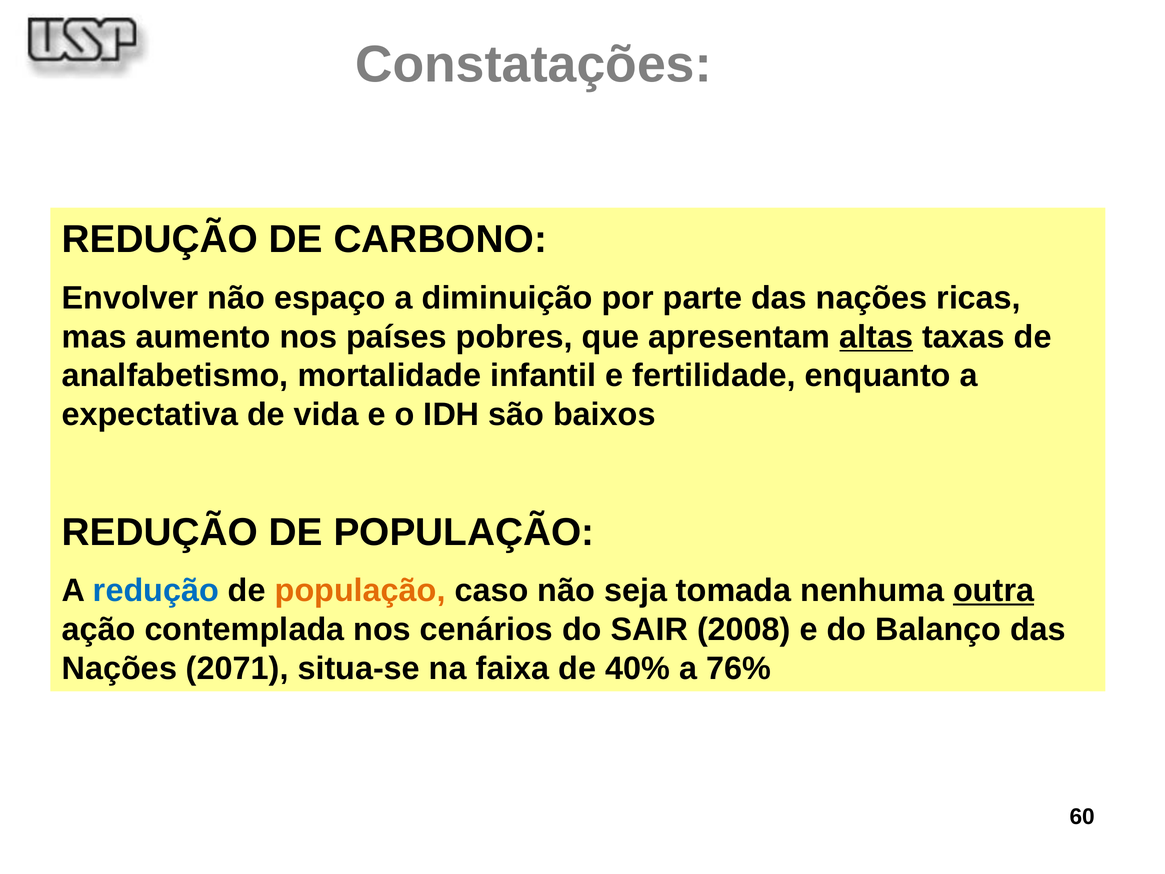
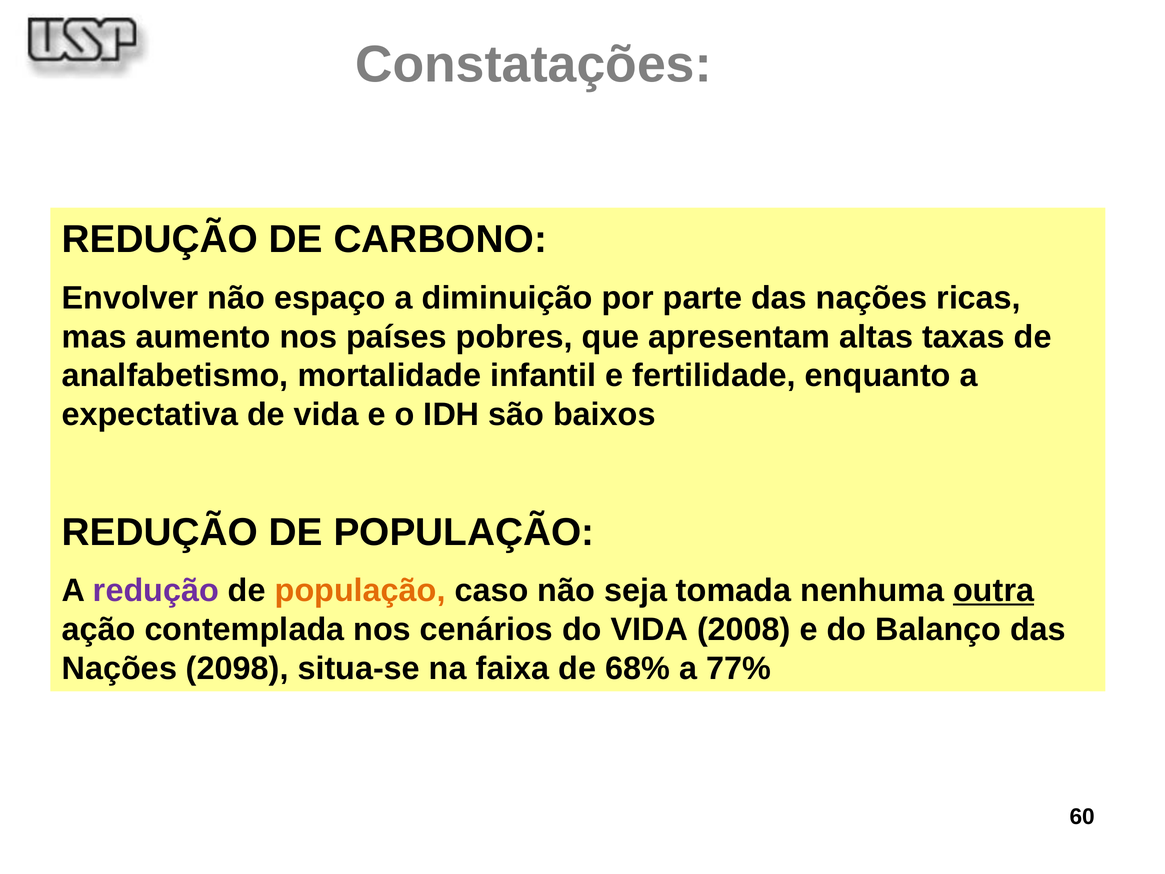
altas underline: present -> none (876, 337)
redução colour: blue -> purple (156, 591)
do SAIR: SAIR -> VIDA (649, 629)
2071: 2071 -> 2098 (237, 668)
40%: 40% -> 68% (638, 668)
76%: 76% -> 77% (739, 668)
